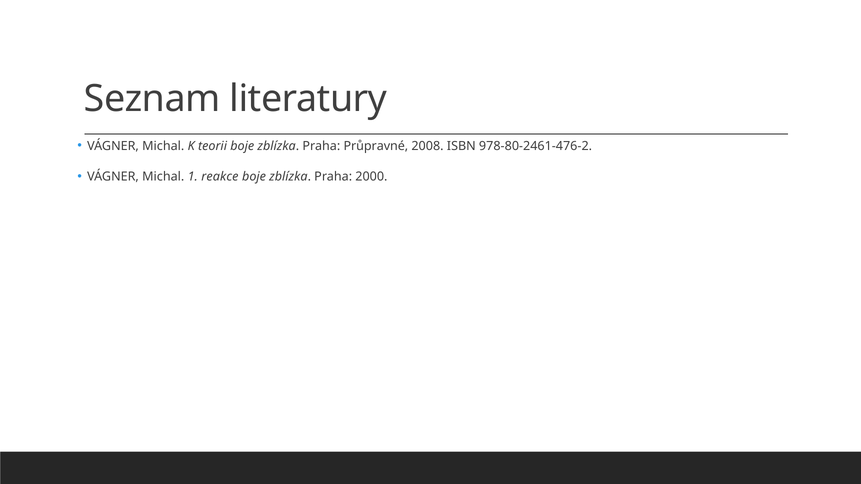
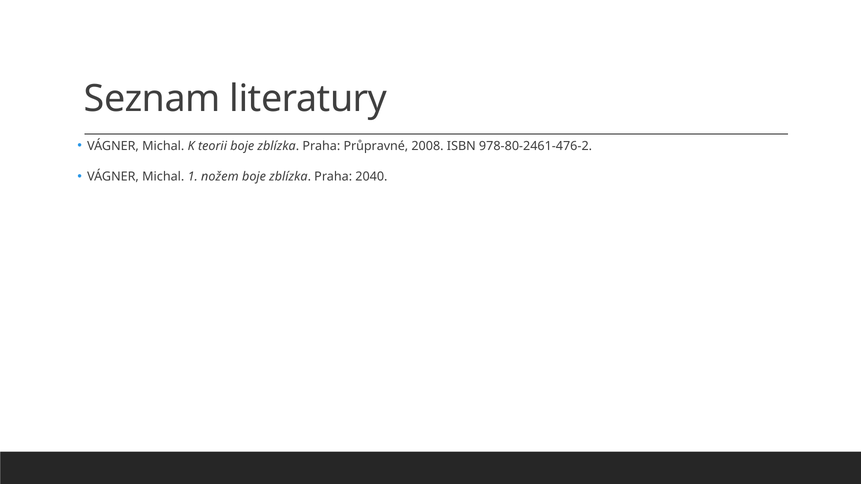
reakce: reakce -> nožem (220, 177)
2000: 2000 -> 2040 (371, 177)
